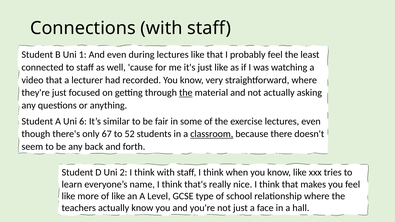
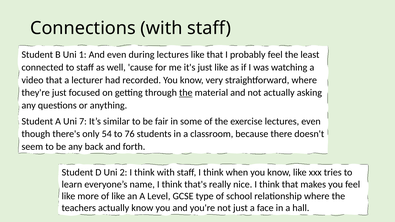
6: 6 -> 7 (83, 121)
67: 67 -> 54 (107, 134)
52: 52 -> 76 (130, 134)
classroom underline: present -> none (212, 134)
